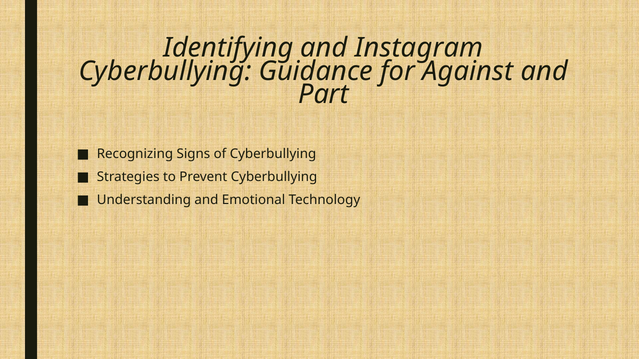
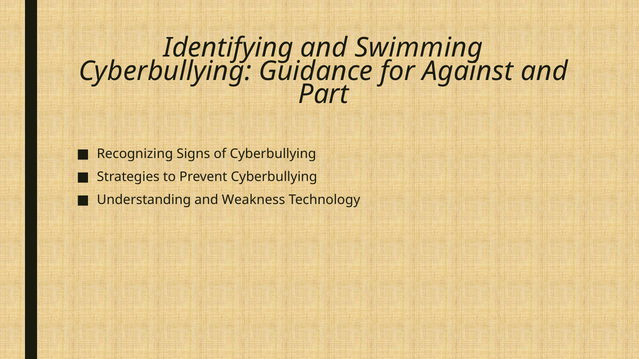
Instagram: Instagram -> Swimming (419, 48)
Emotional: Emotional -> Weakness (254, 200)
